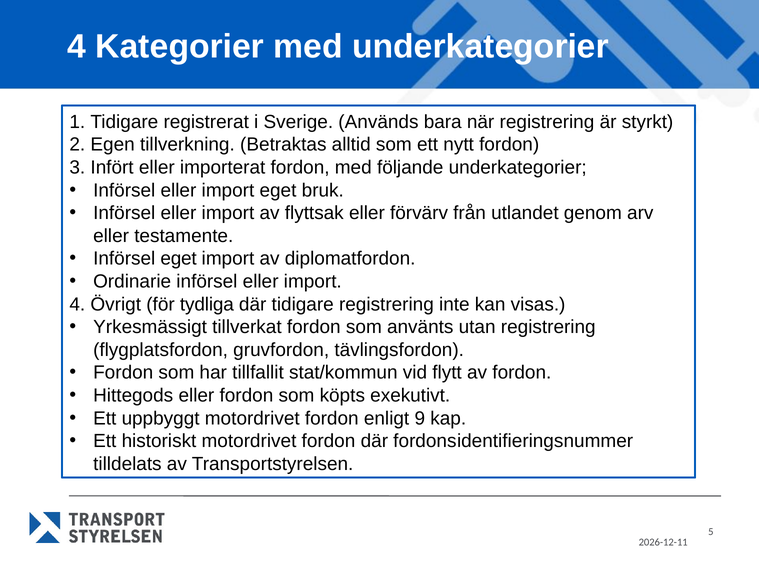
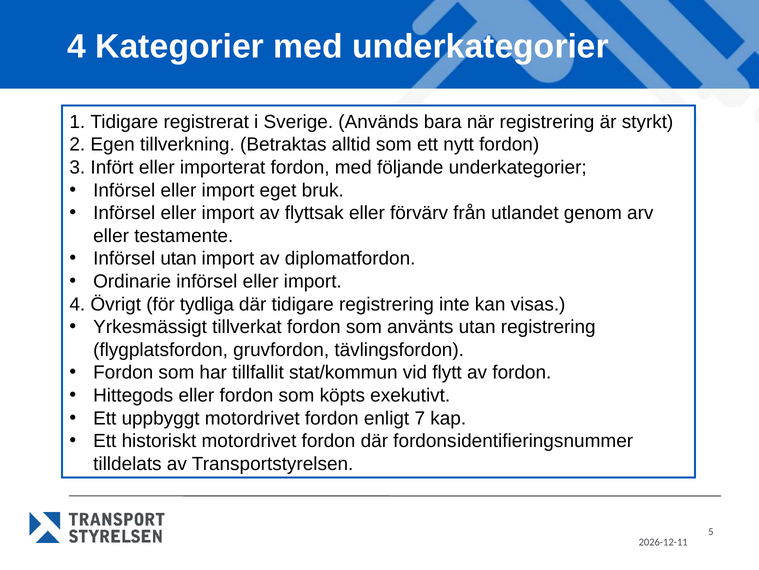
Införsel eget: eget -> utan (179, 258)
9: 9 -> 7 (420, 418)
